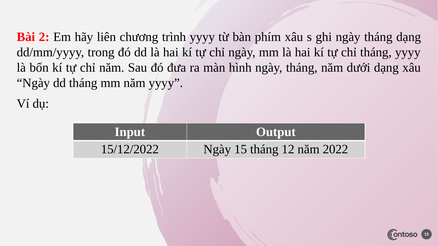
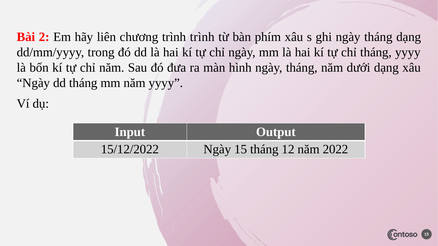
trình yyyy: yyyy -> trình (202, 37)
